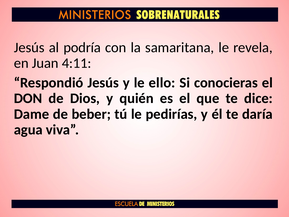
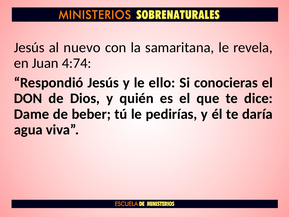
podría: podría -> nuevo (82, 47)
4:11: 4:11 -> 4:74 (77, 63)
